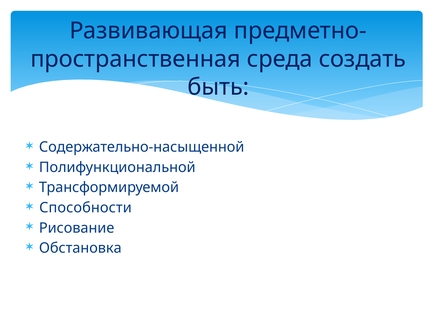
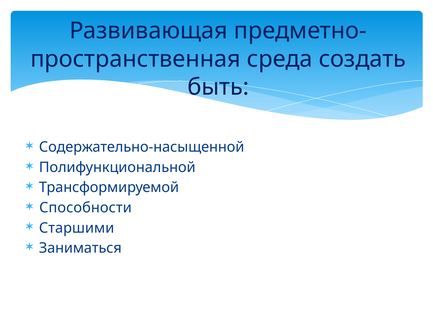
Рисование: Рисование -> Старшими (77, 228)
Обстановка: Обстановка -> Заниматься (80, 248)
